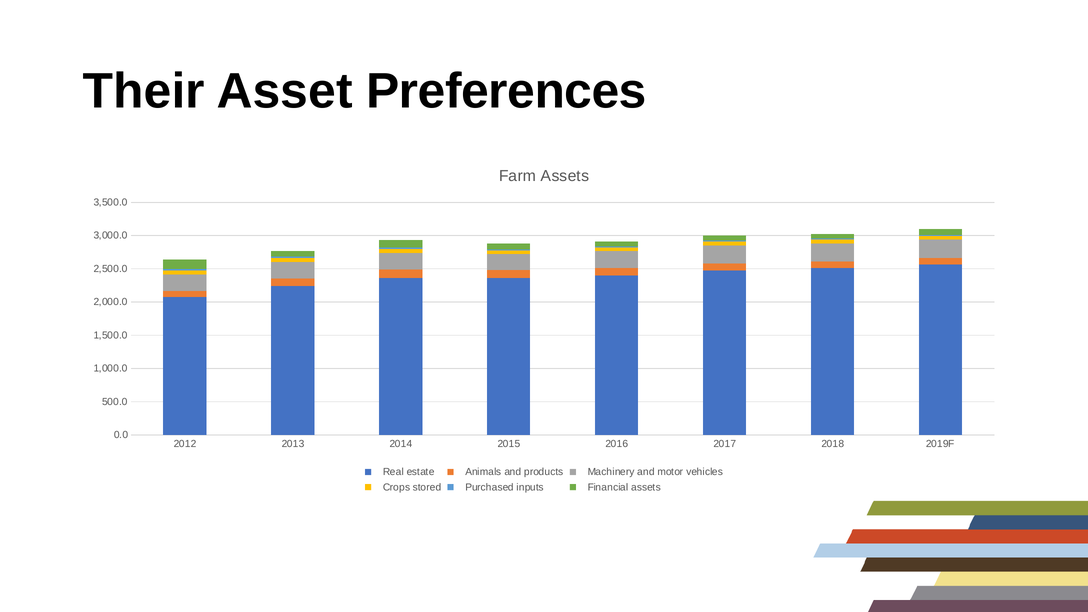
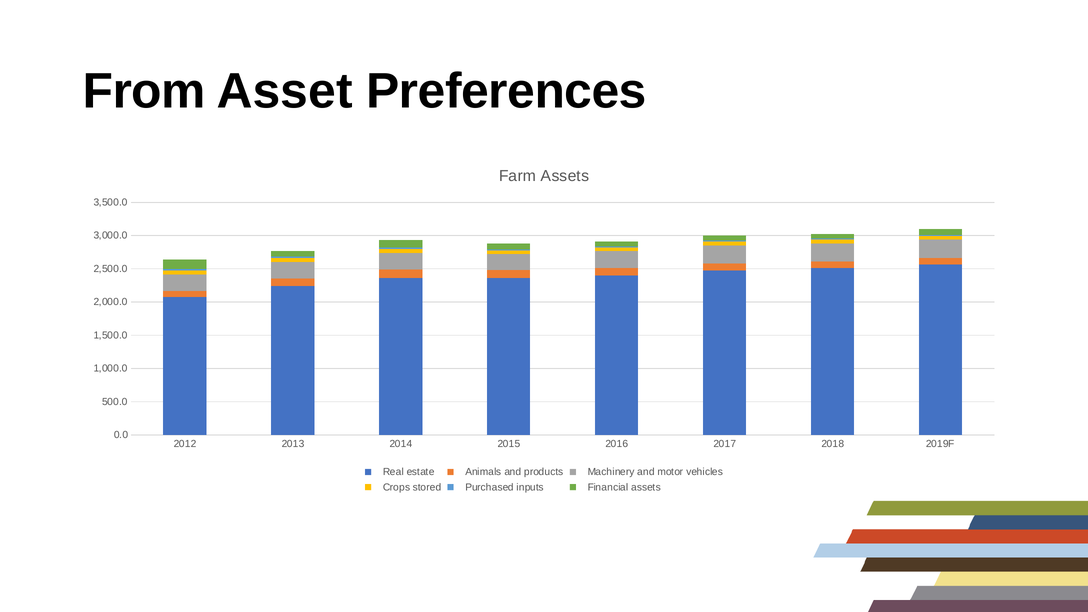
Their: Their -> From (144, 91)
